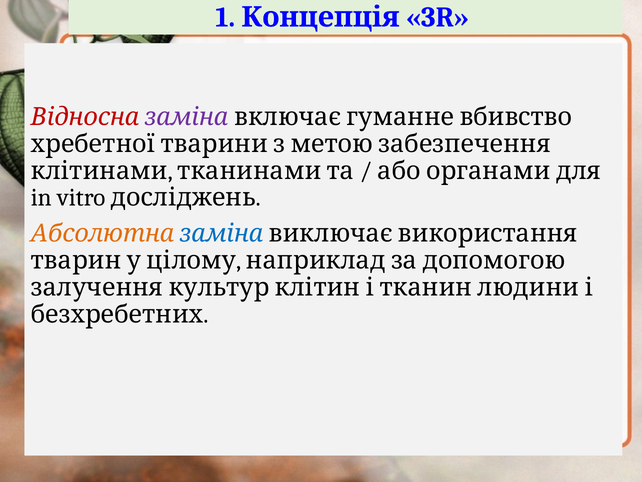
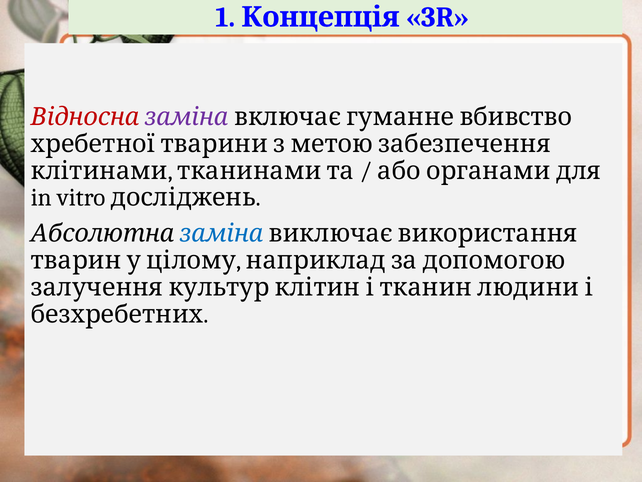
Абсолютна colour: orange -> black (103, 233)
